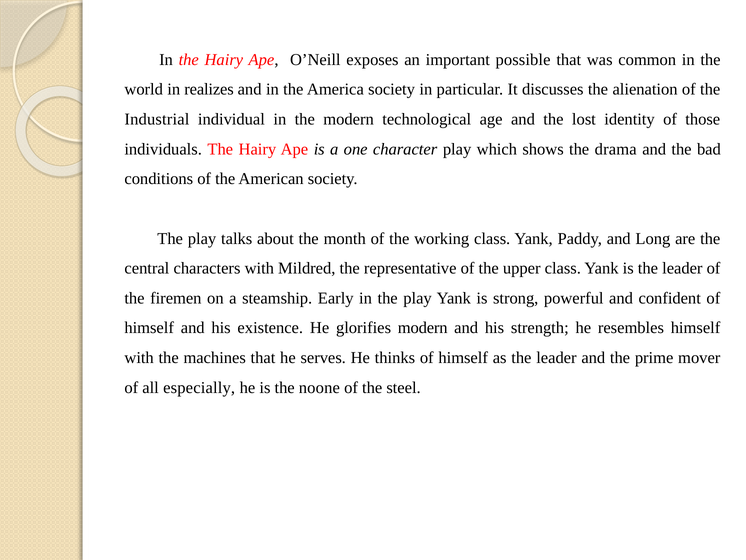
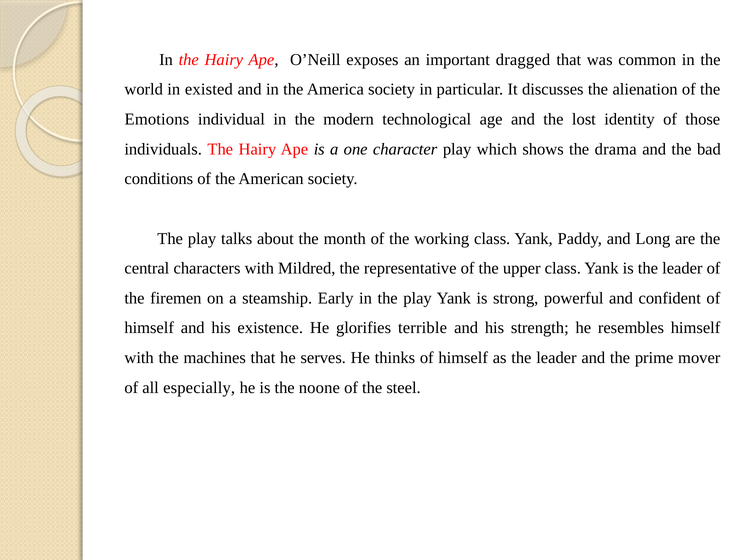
possible: possible -> dragged (523, 60)
realizes: realizes -> existed (209, 89)
Industrial: Industrial -> Emotions (157, 119)
glorifies modern: modern -> terrible (423, 328)
